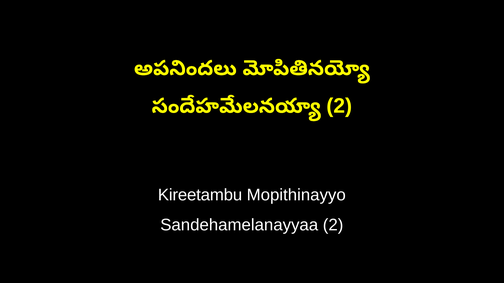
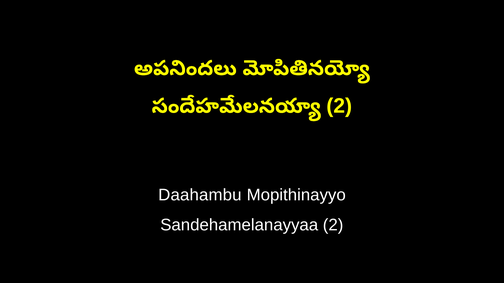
Kireetambu: Kireetambu -> Daahambu (200, 195)
